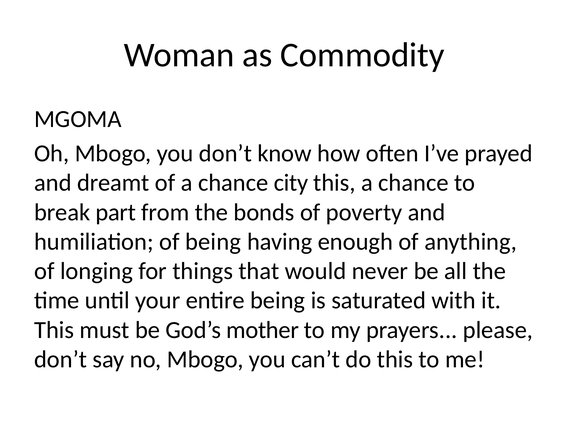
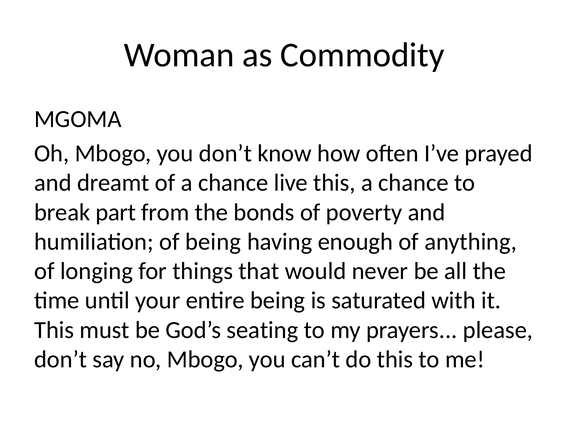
city: city -> live (291, 183)
mother: mother -> seating (262, 330)
